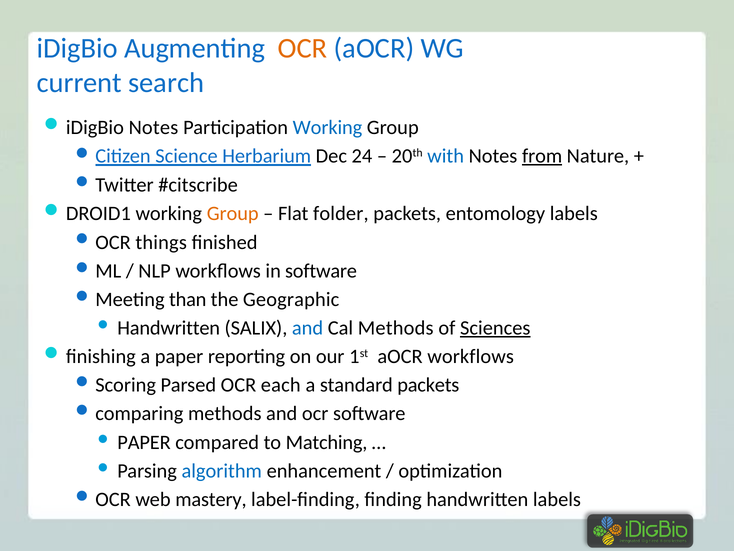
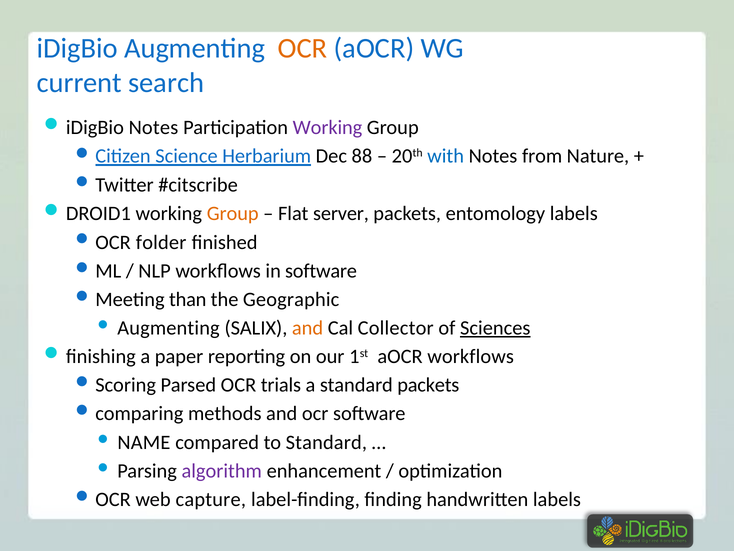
Working colour: blue -> purple (328, 127)
24: 24 -> 88 (362, 156)
from underline: present -> none (542, 156)
folder: folder -> server (341, 214)
things: things -> folder (161, 242)
Handwritten: Handwritten -> Augmenting (169, 328)
and colour: blue -> orange (307, 328)
Cal Methods: Methods -> Collector (396, 328)
each: each -> trials (281, 385)
PAPER: PAPER -> NAME (144, 442)
to Matching: Matching -> Standard (326, 442)
algorithm colour: blue -> purple (222, 470)
mastery: mastery -> capture (211, 499)
